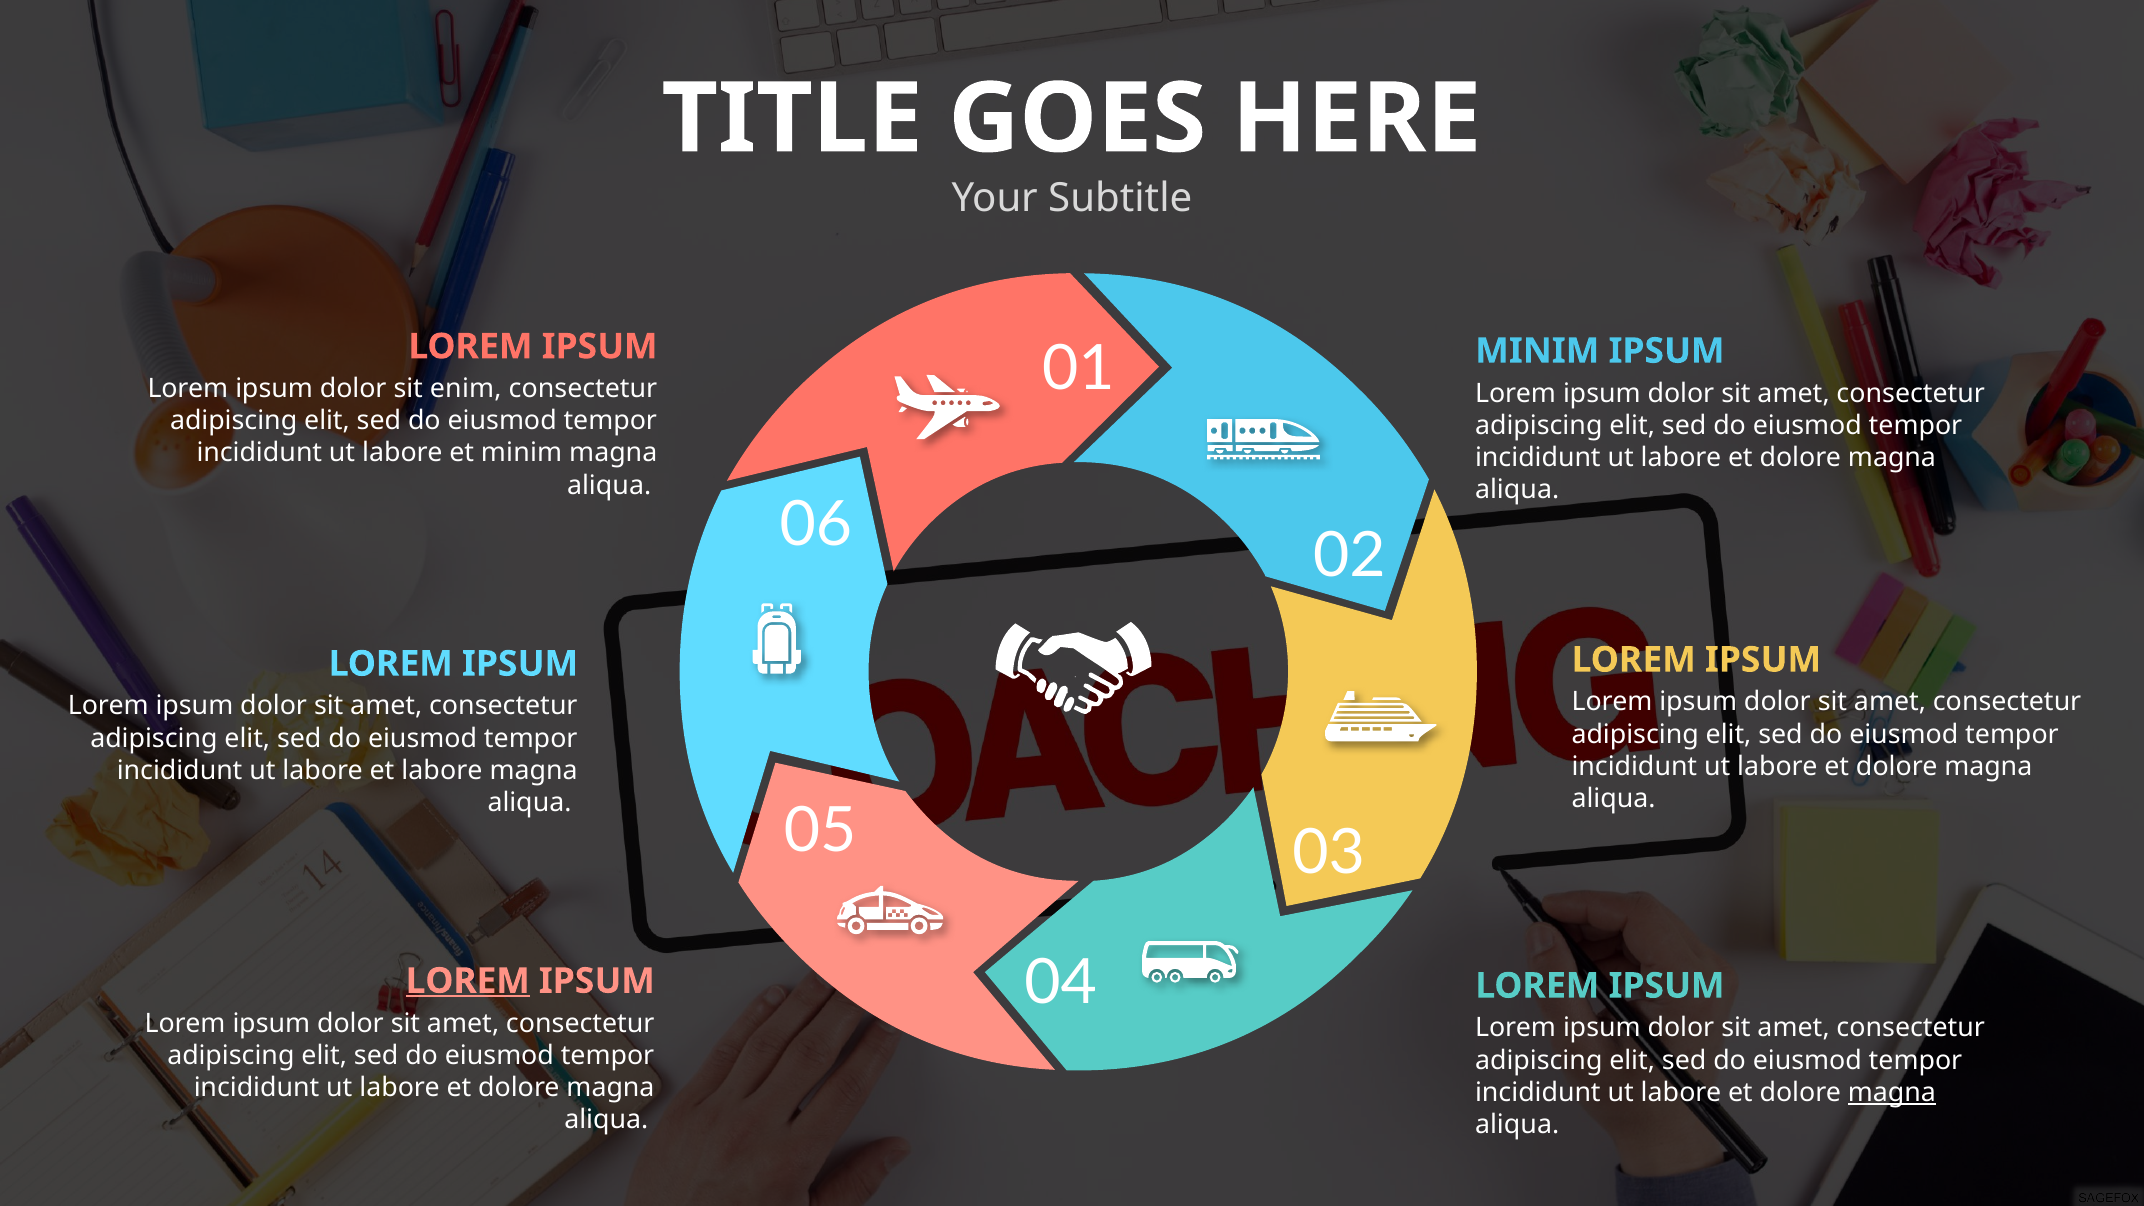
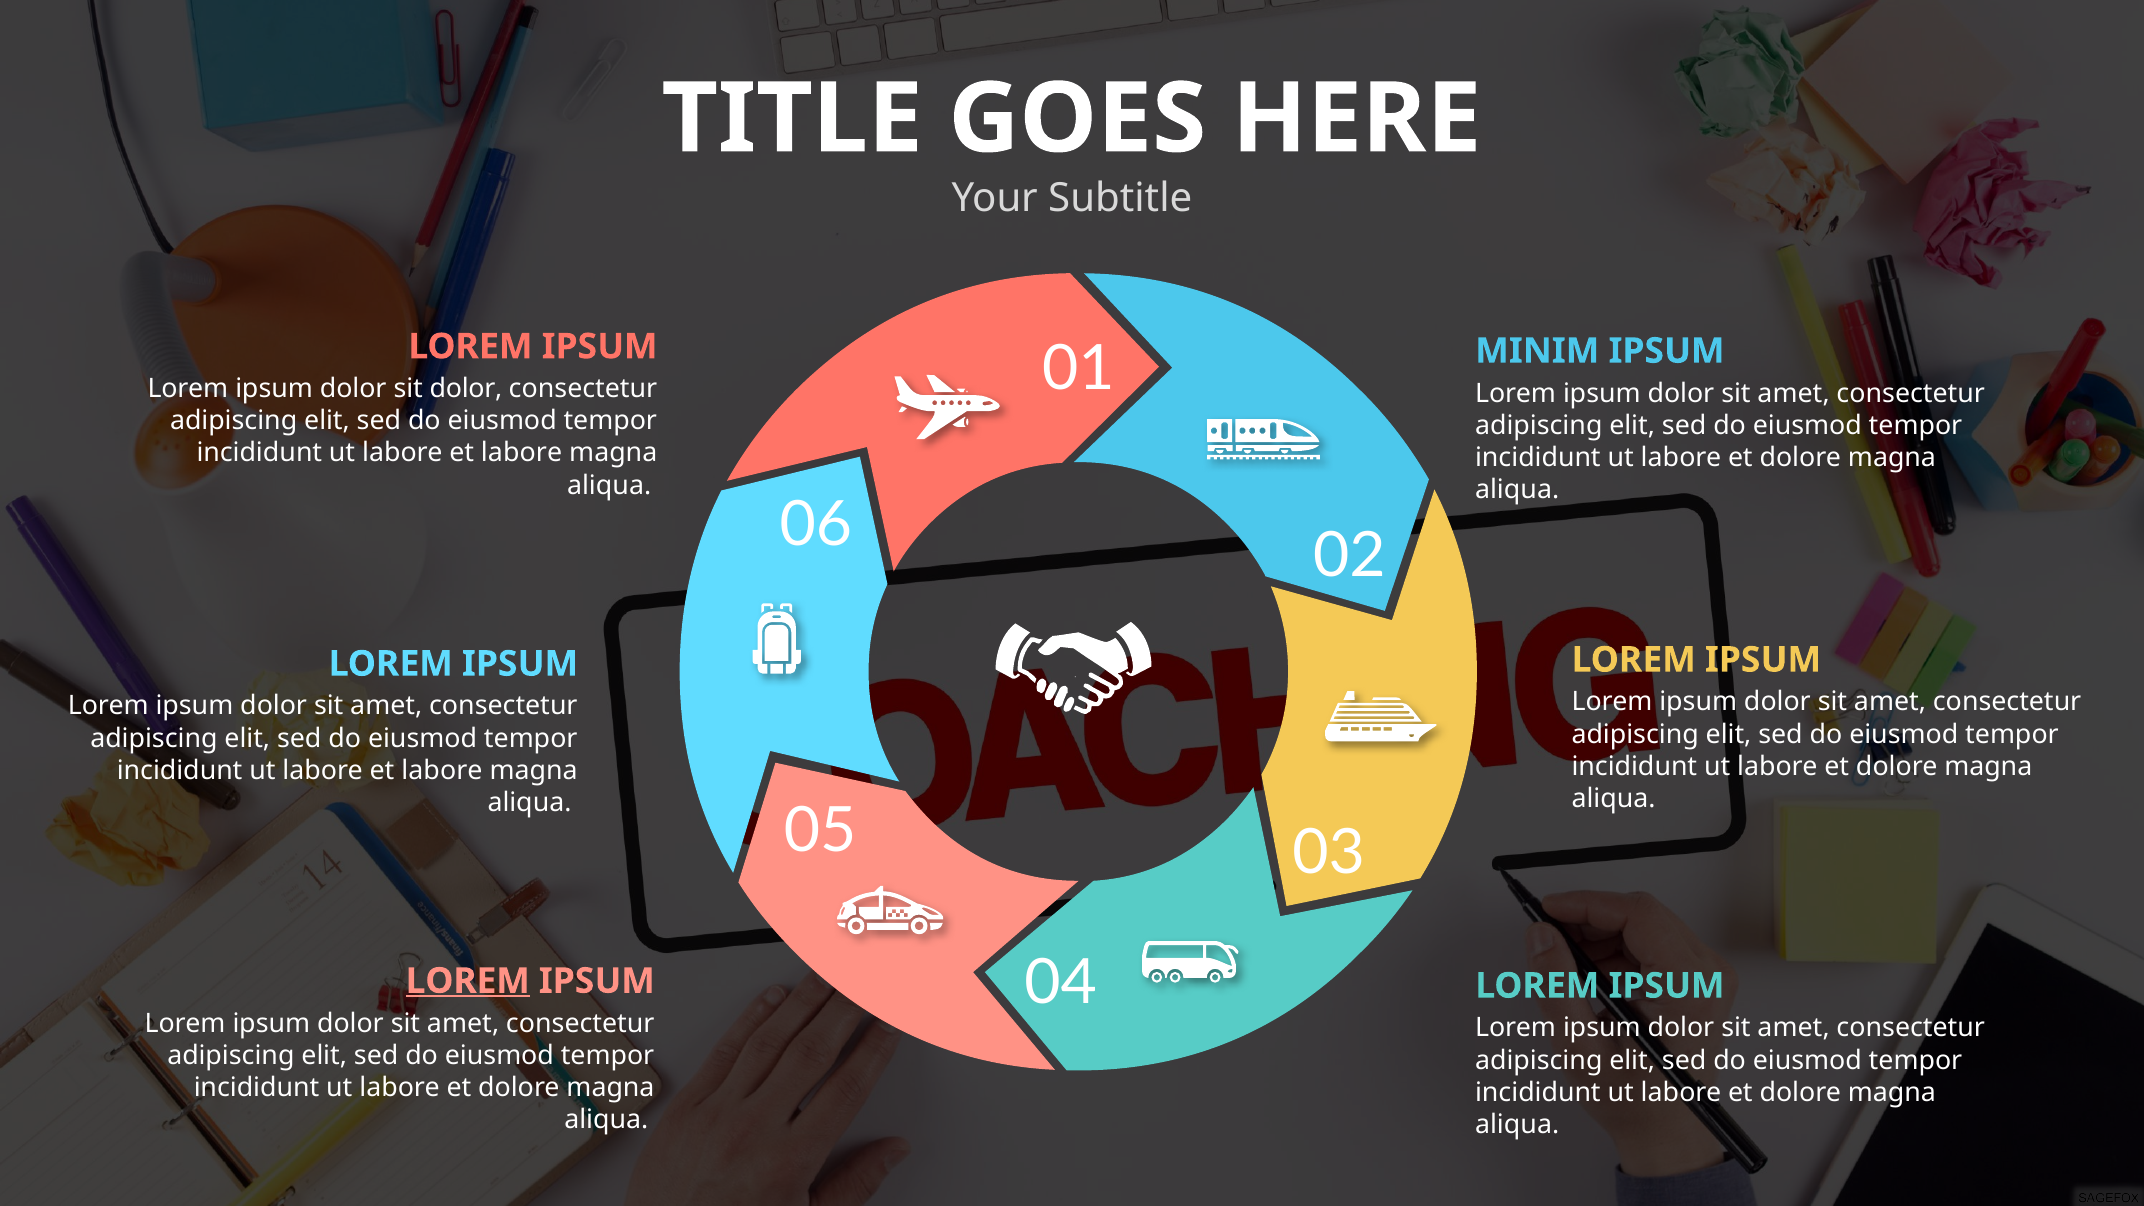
sit enim: enim -> dolor (466, 389)
minim: minim -> labore (522, 453)
magna underline: present -> none (1892, 1092)
